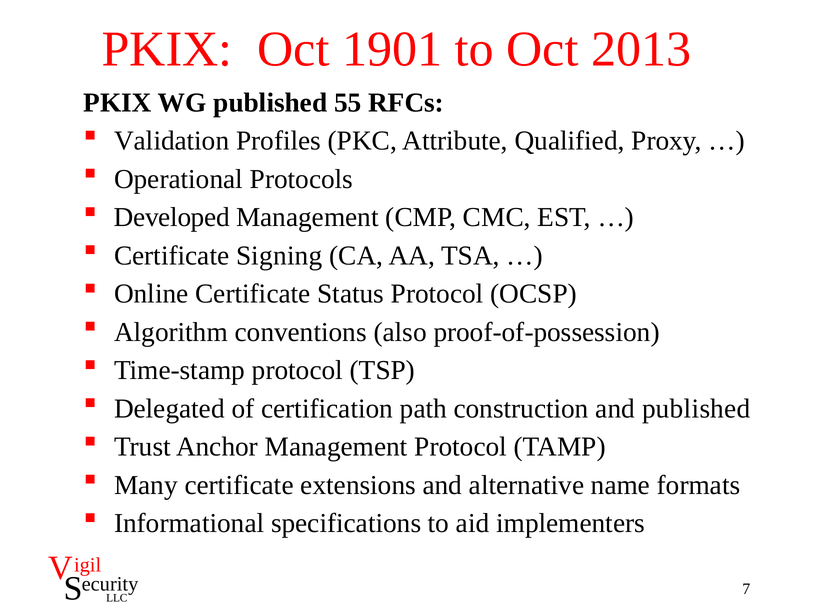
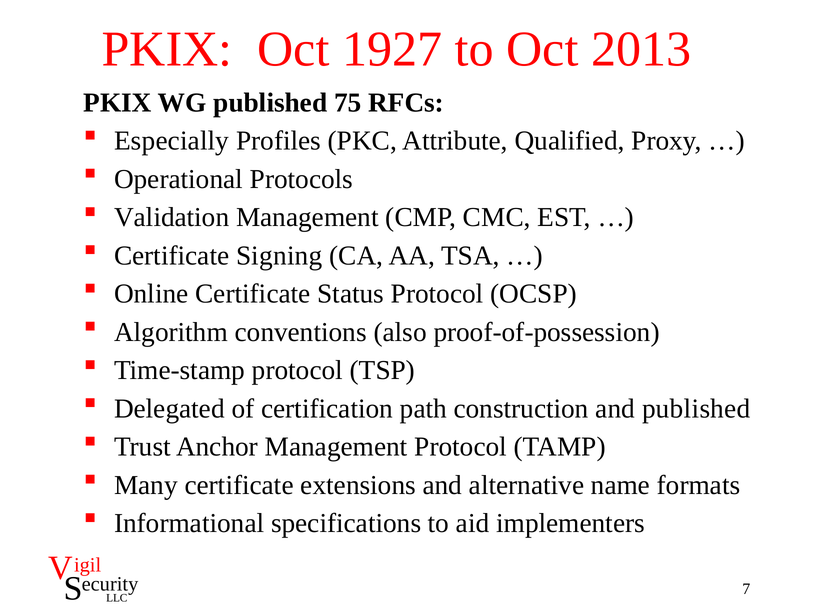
1901: 1901 -> 1927 (392, 49)
55: 55 -> 75 (348, 103)
Validation: Validation -> Especially (172, 141)
Developed: Developed -> Validation (172, 217)
